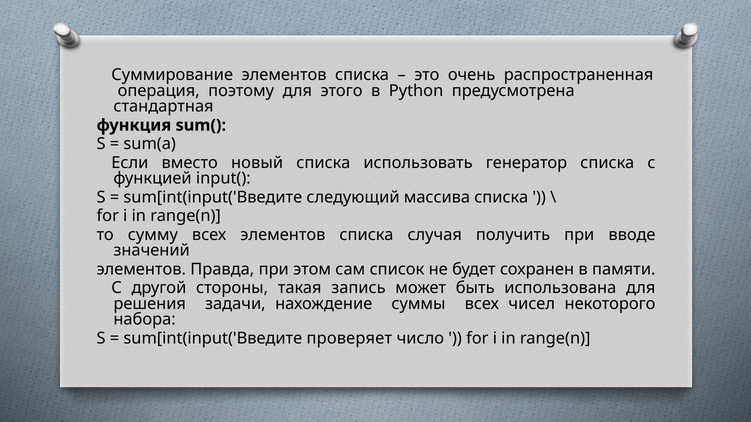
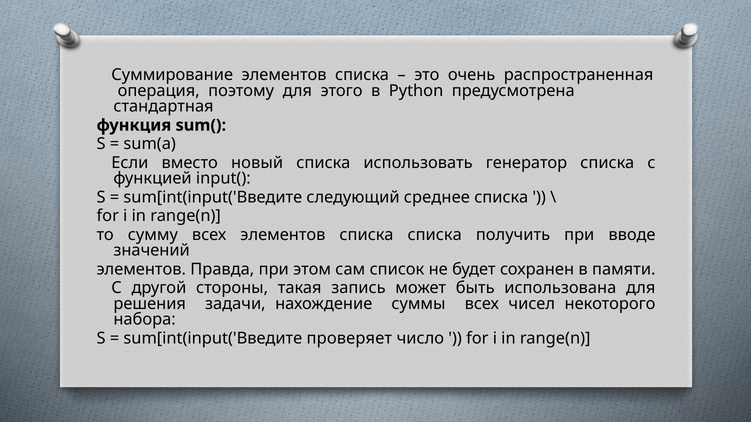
массива: массива -> среднее (437, 197)
списка случая: случая -> списка (435, 235)
